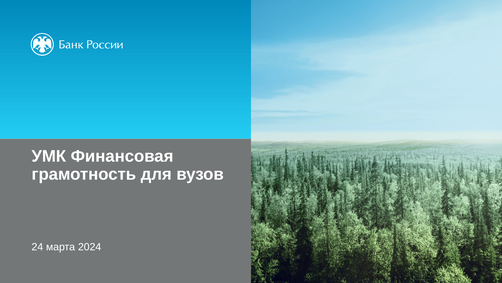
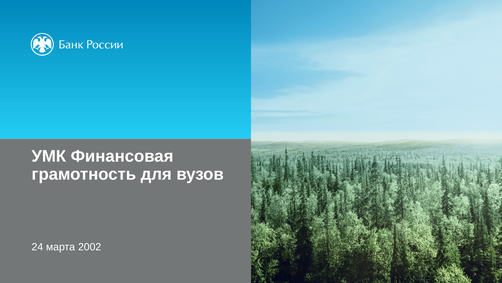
2024: 2024 -> 2002 (90, 247)
